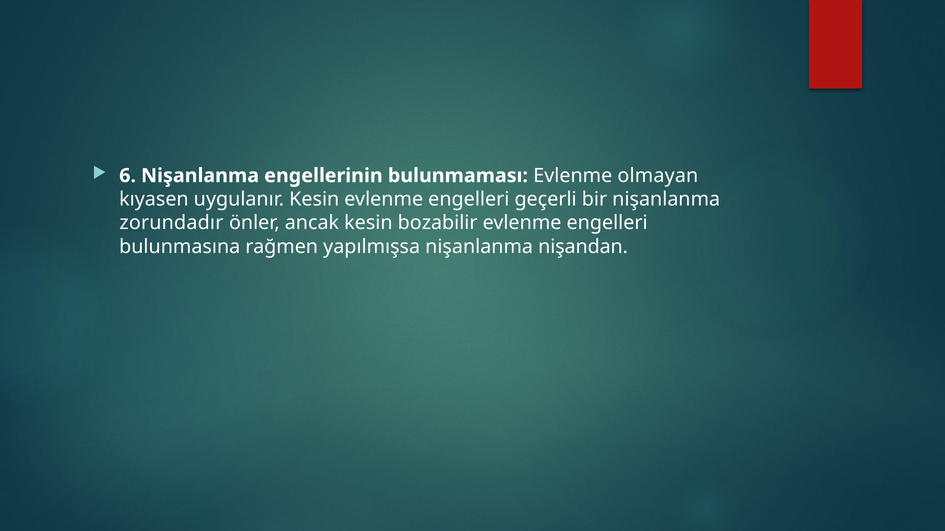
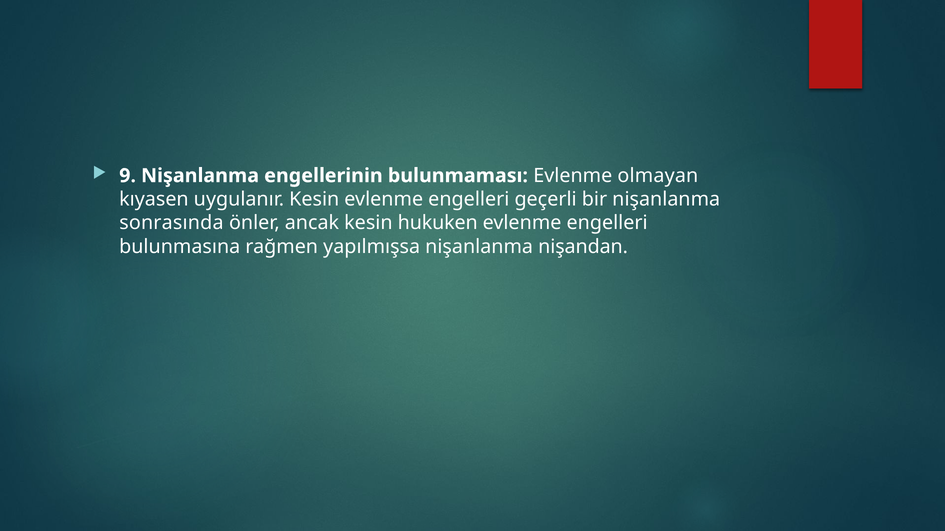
6: 6 -> 9 (128, 176)
zorundadır: zorundadır -> sonrasında (171, 223)
bozabilir: bozabilir -> hukuken (438, 223)
